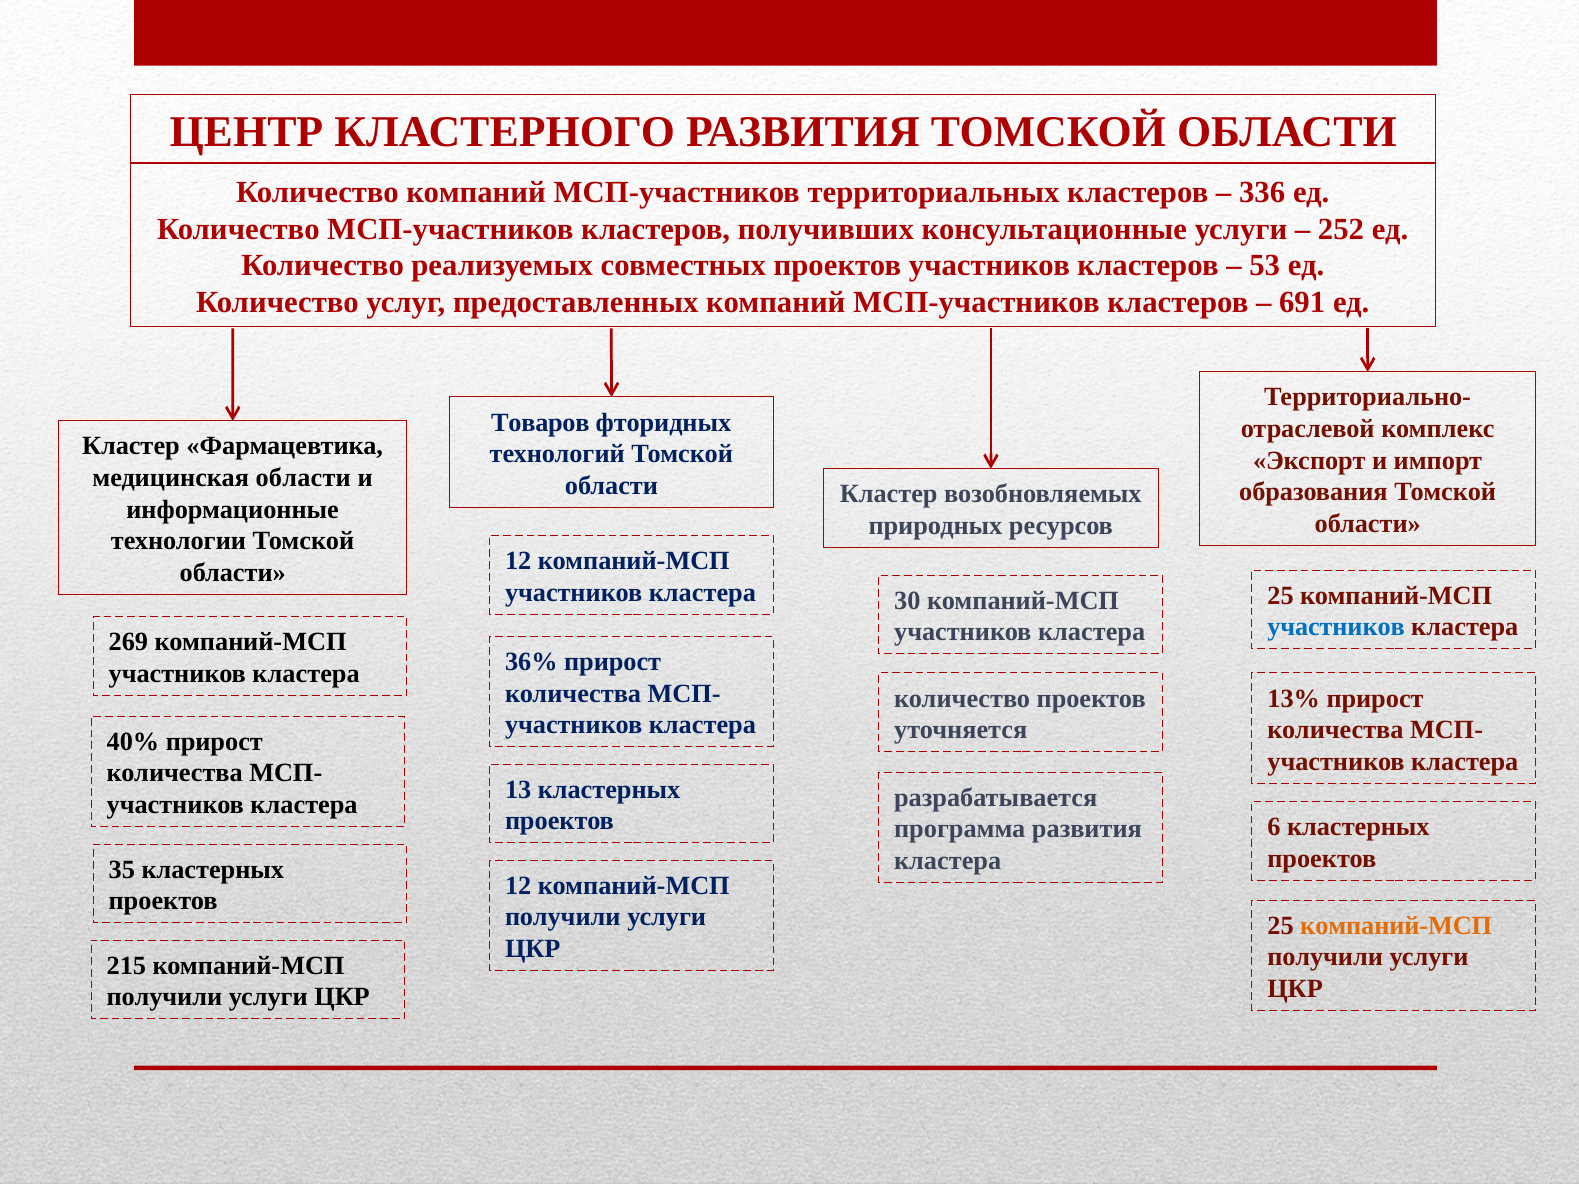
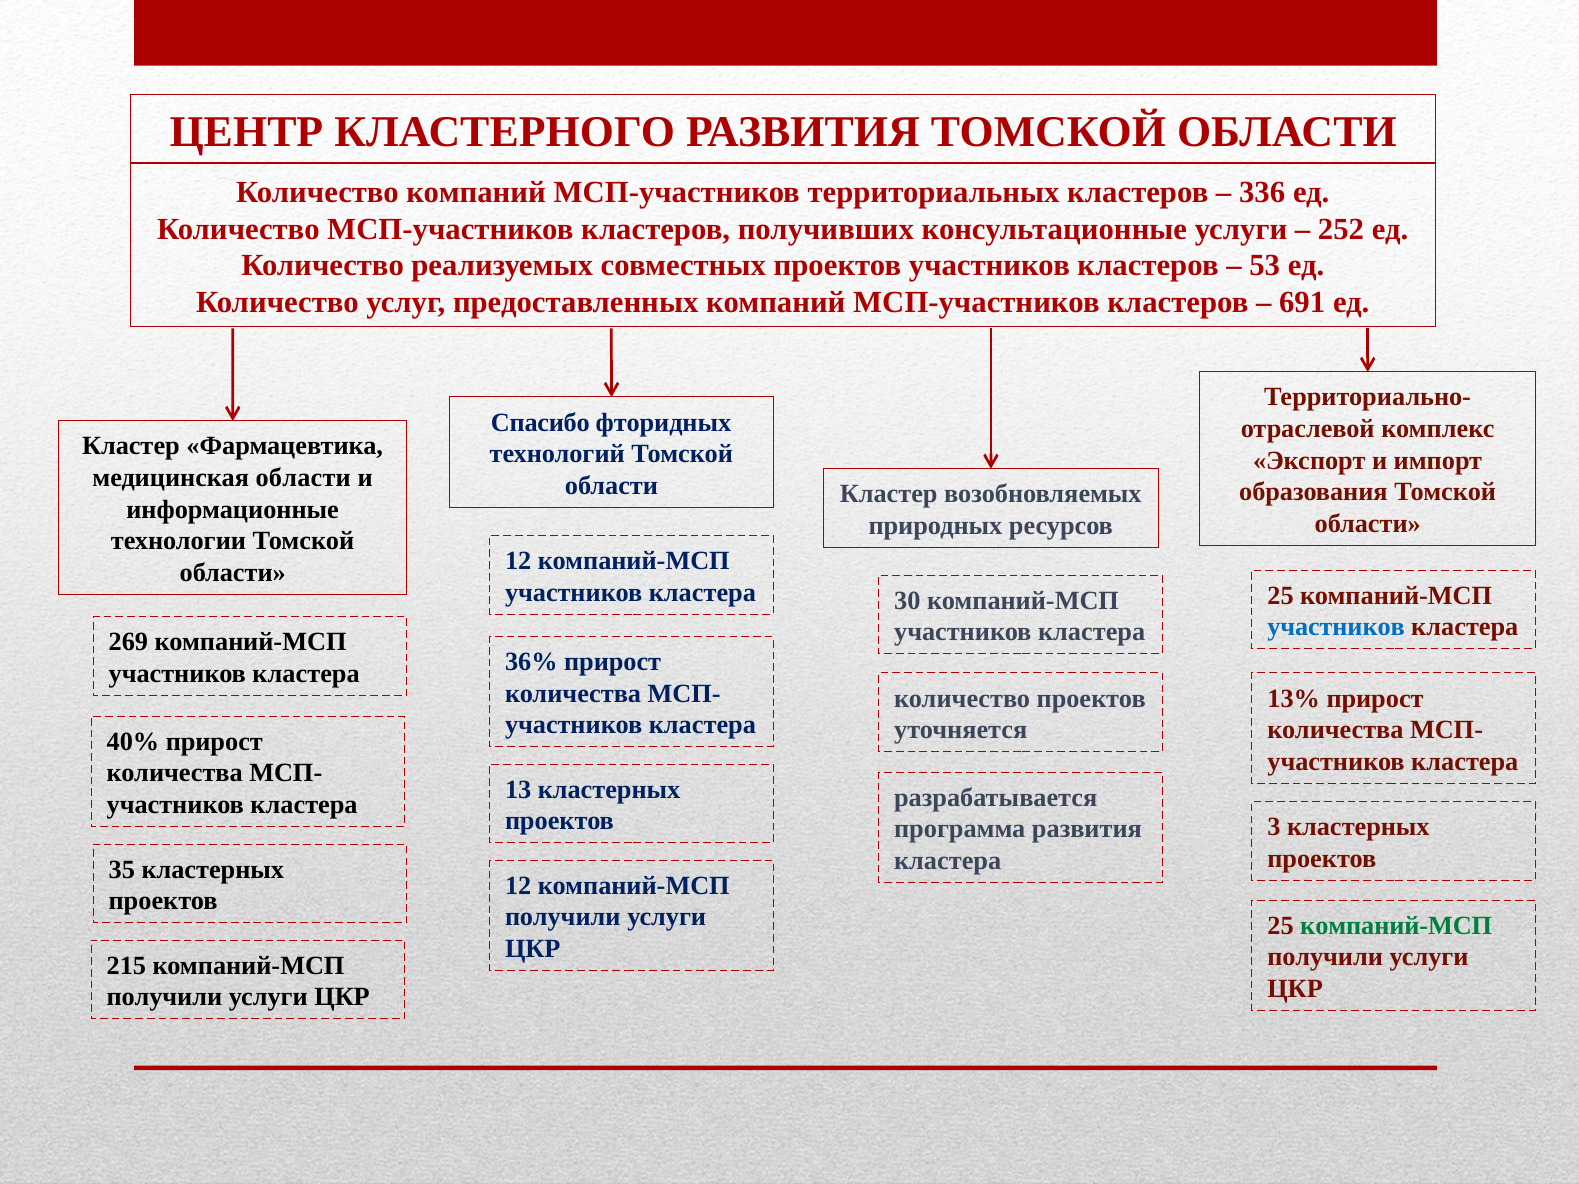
Товаров: Товаров -> Спасибо (540, 422)
6: 6 -> 3 (1274, 827)
компаний-МСП colour: orange -> green (1396, 926)
